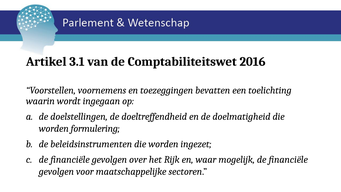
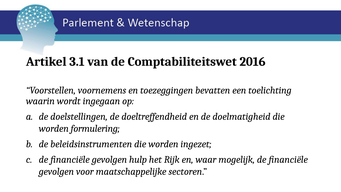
over: over -> hulp (138, 159)
